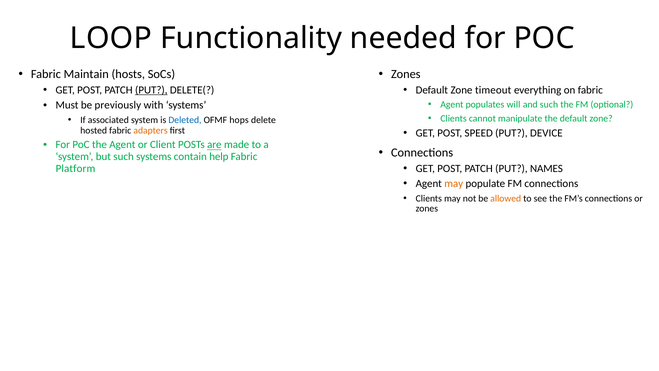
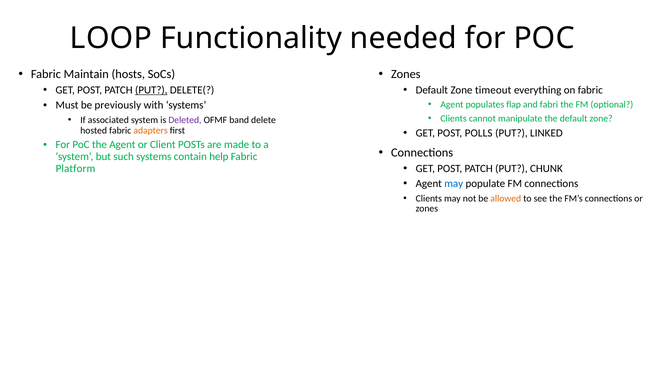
will: will -> flap (514, 105)
and such: such -> fabri (549, 105)
Deleted colour: blue -> purple (185, 120)
hops: hops -> band (239, 120)
SPEED: SPEED -> POLLS (479, 133)
DEVICE: DEVICE -> LINKED (546, 133)
are underline: present -> none (214, 145)
NAMES: NAMES -> CHUNK (546, 168)
may colour: orange -> blue (454, 184)
